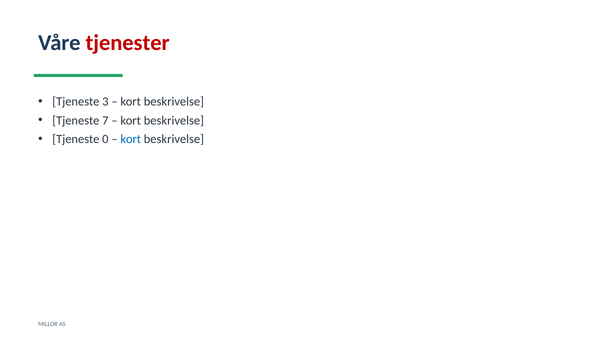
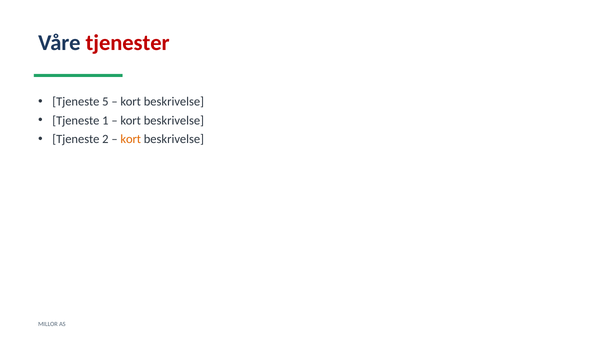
3: 3 -> 5 (105, 102)
7: 7 -> 1 (105, 121)
0: 0 -> 2 (105, 139)
kort colour: blue -> orange (131, 139)
